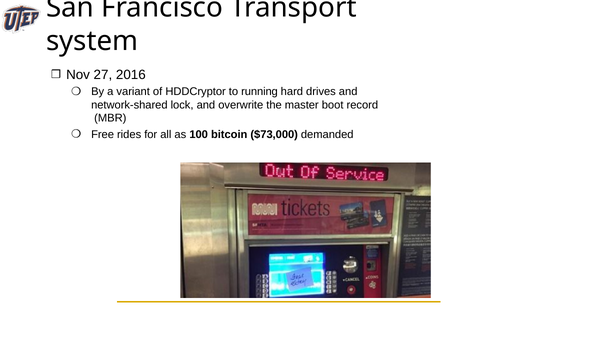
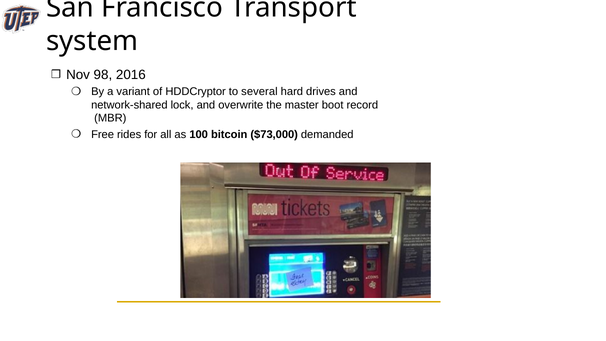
27: 27 -> 98 (103, 75)
running: running -> several (259, 91)
